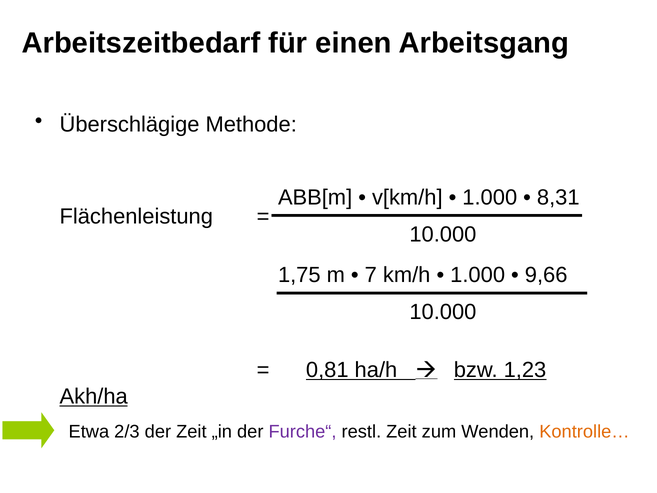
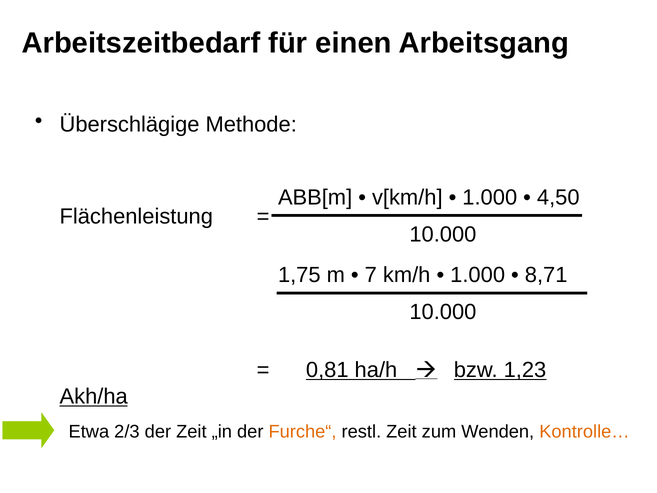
8,31: 8,31 -> 4,50 (558, 197)
9,66: 9,66 -> 8,71 (546, 275)
Furche“ colour: purple -> orange (303, 432)
